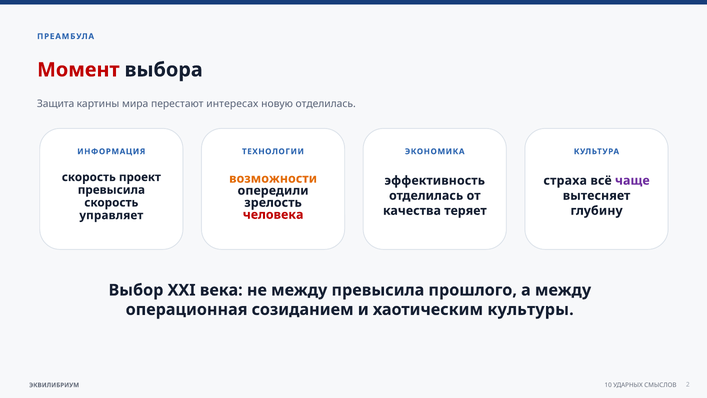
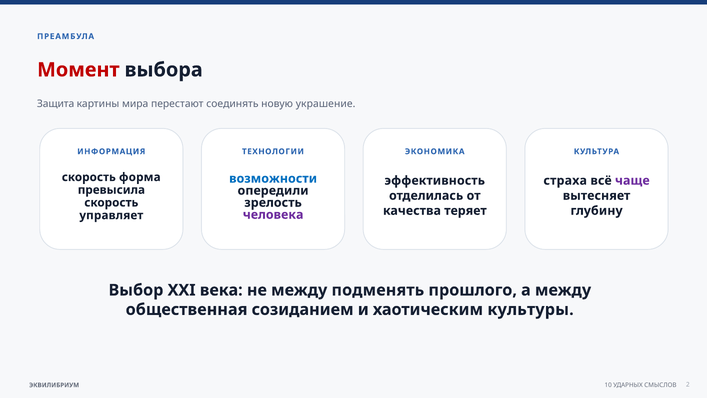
интересах: интересах -> соединять (232, 104)
новую отделилась: отделилась -> украшение (326, 104)
проект: проект -> форма (140, 177)
возможности colour: orange -> blue (273, 178)
человека colour: red -> purple (273, 214)
между превысила: превысила -> подменять (378, 290)
операционная: операционная -> общественная (187, 309)
